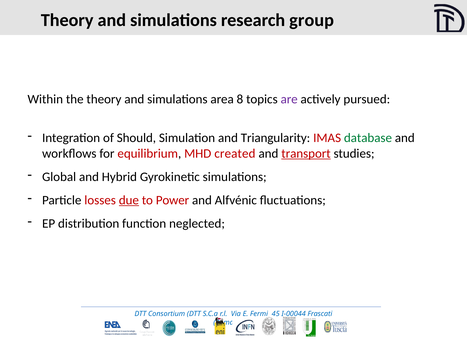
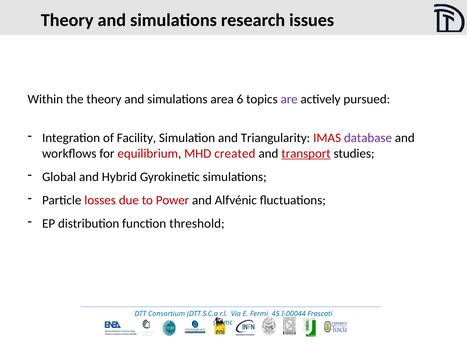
group: group -> issues (312, 20)
8: 8 -> 6 (240, 99)
Should: Should -> Facility (136, 138)
database colour: green -> purple (368, 138)
due underline: present -> none (129, 200)
neglected: neglected -> threshold (197, 224)
